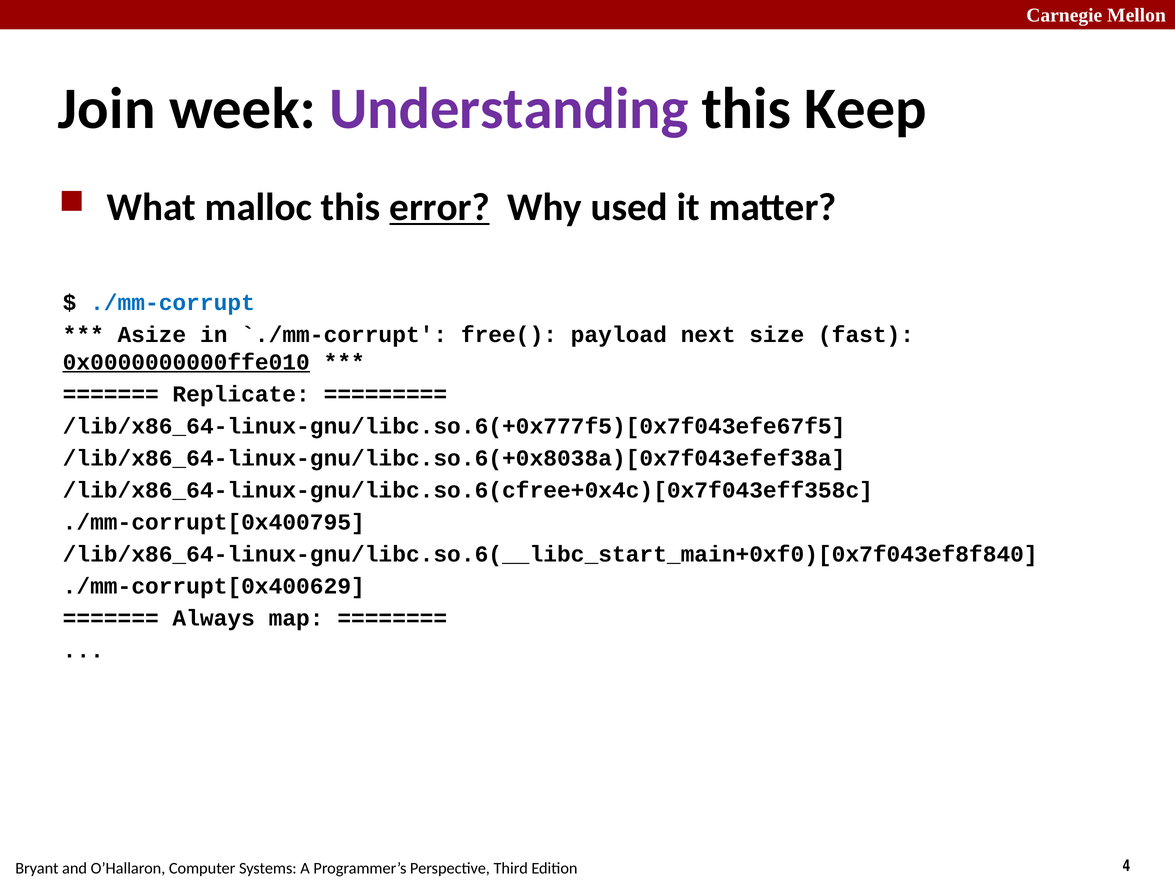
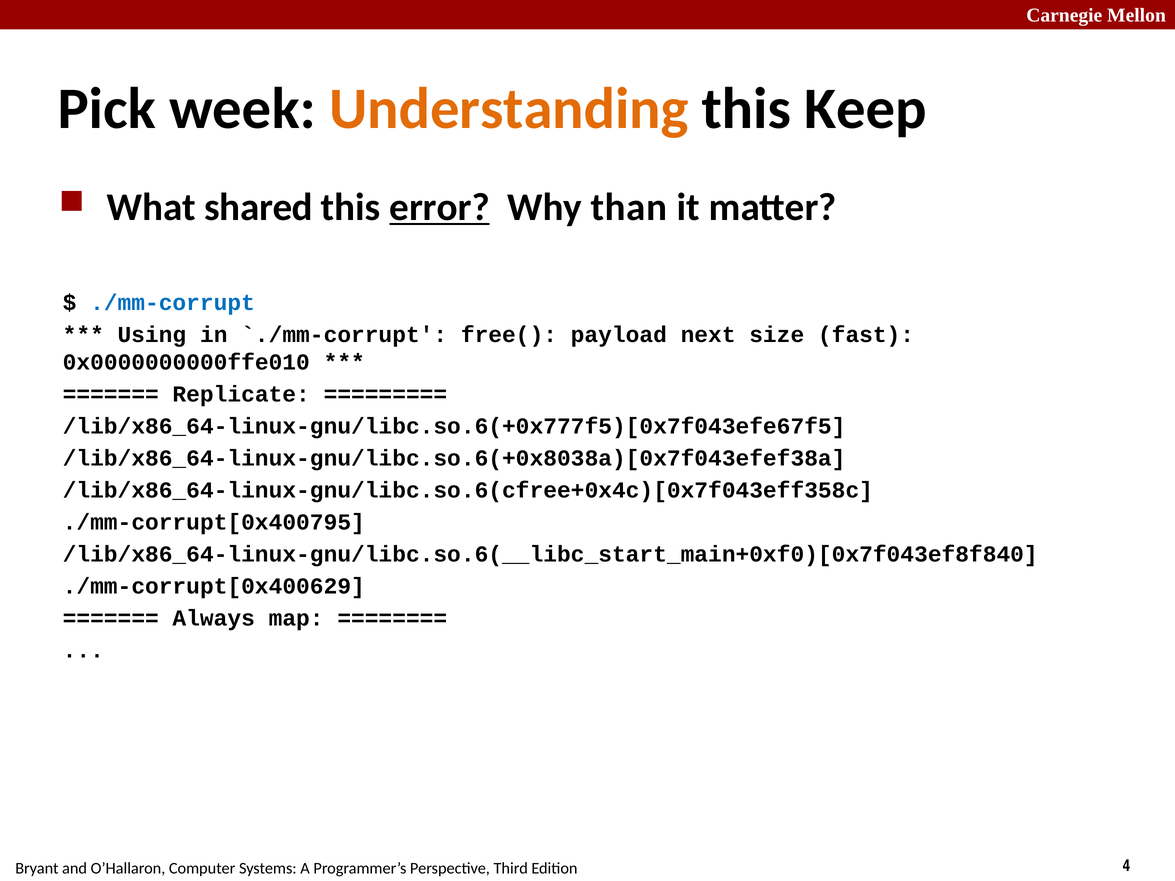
Join: Join -> Pick (107, 109)
Understanding colour: purple -> orange (509, 109)
malloc: malloc -> shared (259, 207)
used: used -> than (629, 207)
Asize: Asize -> Using (152, 335)
0x0000000000ffe010 underline: present -> none (186, 362)
